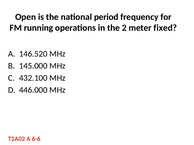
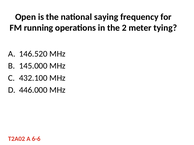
period: period -> saying (106, 17)
fixed: fixed -> tying (165, 28)
